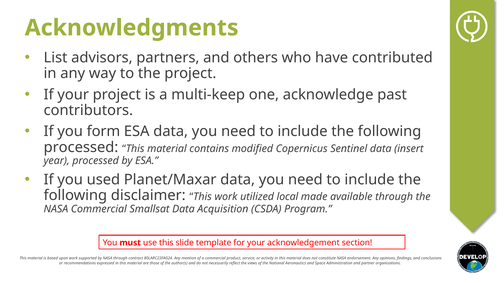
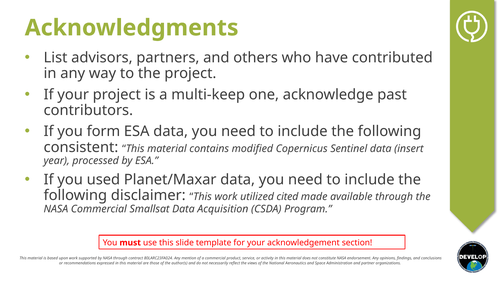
processed: processed -> consistent (81, 147)
local: local -> cited (287, 197)
